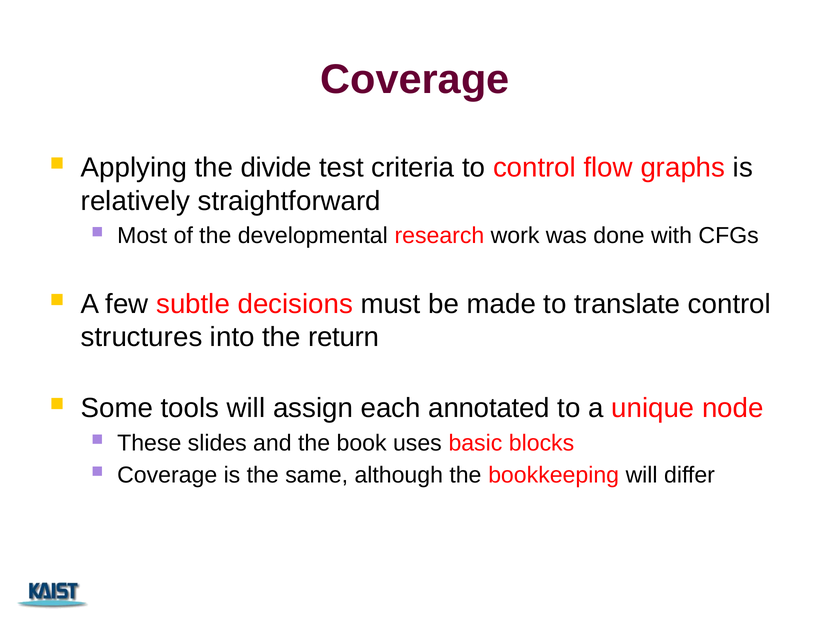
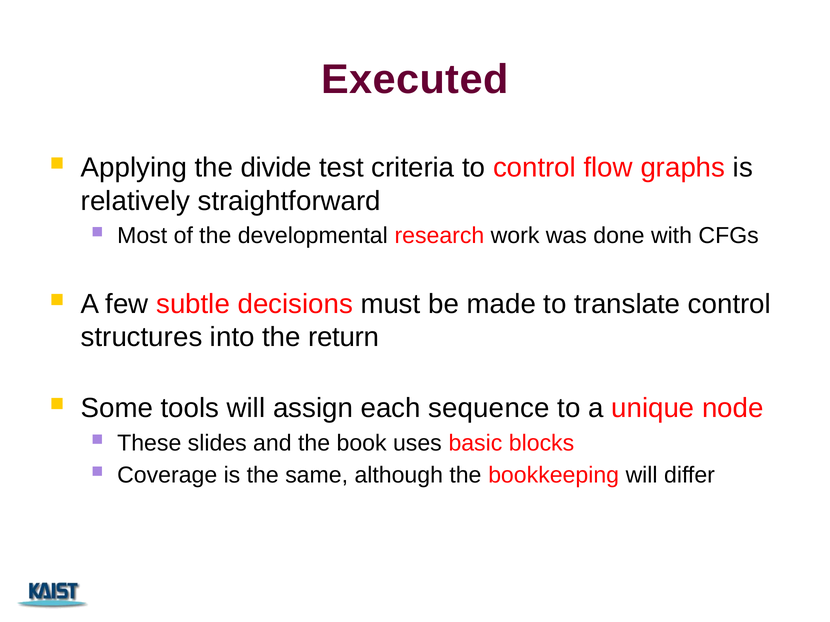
Coverage: Coverage -> Executed (415, 80)
annotated: annotated -> sequence (489, 409)
